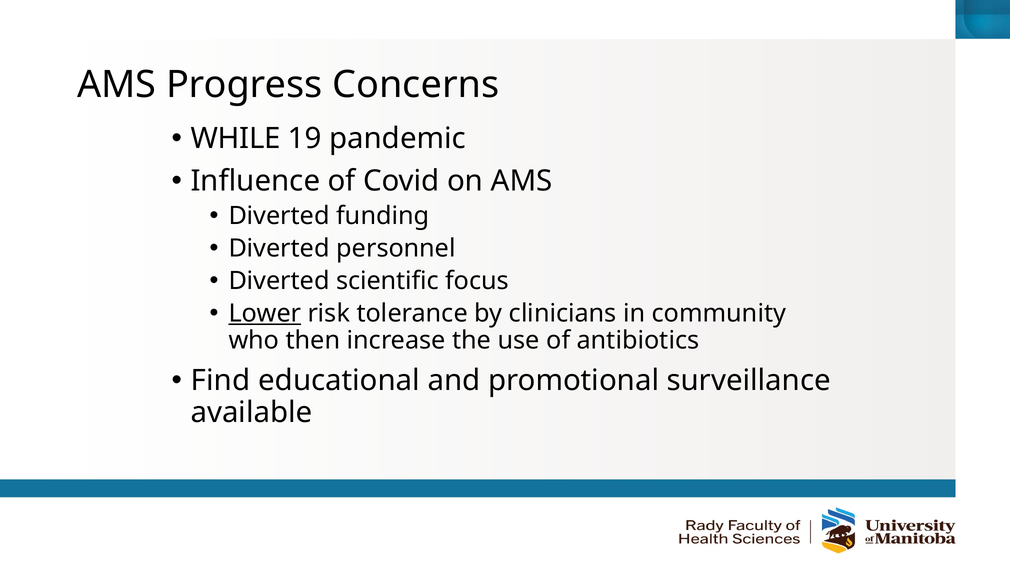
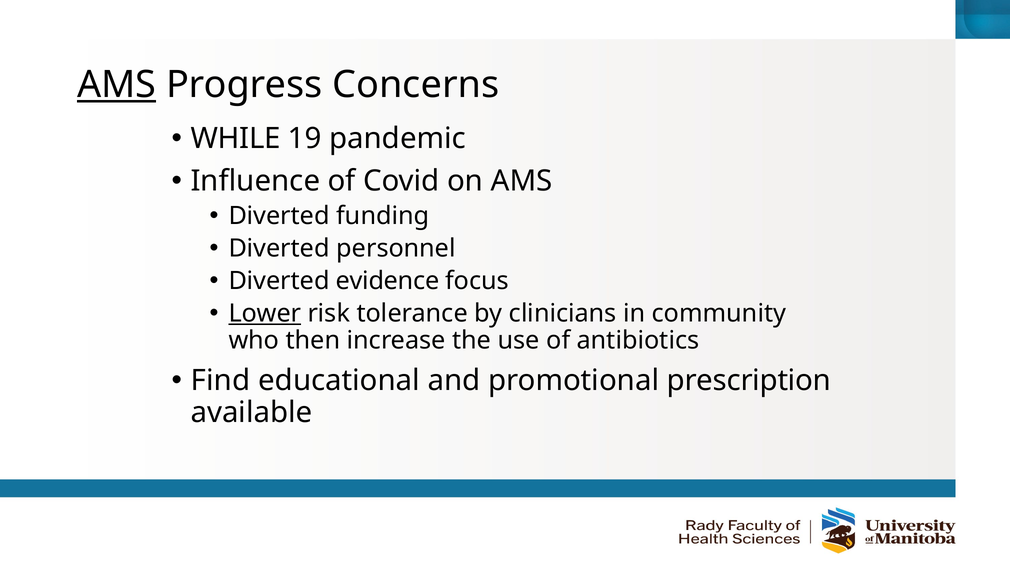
AMS underline: none -> present (117, 85)
scientific: scientific -> evidence (388, 281)
surveillance: surveillance -> prescription (749, 381)
